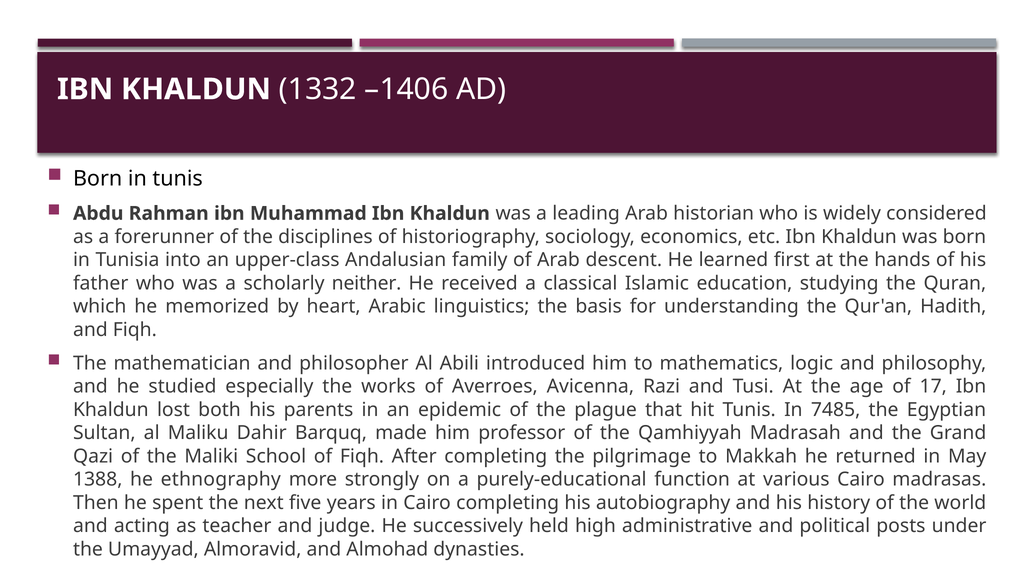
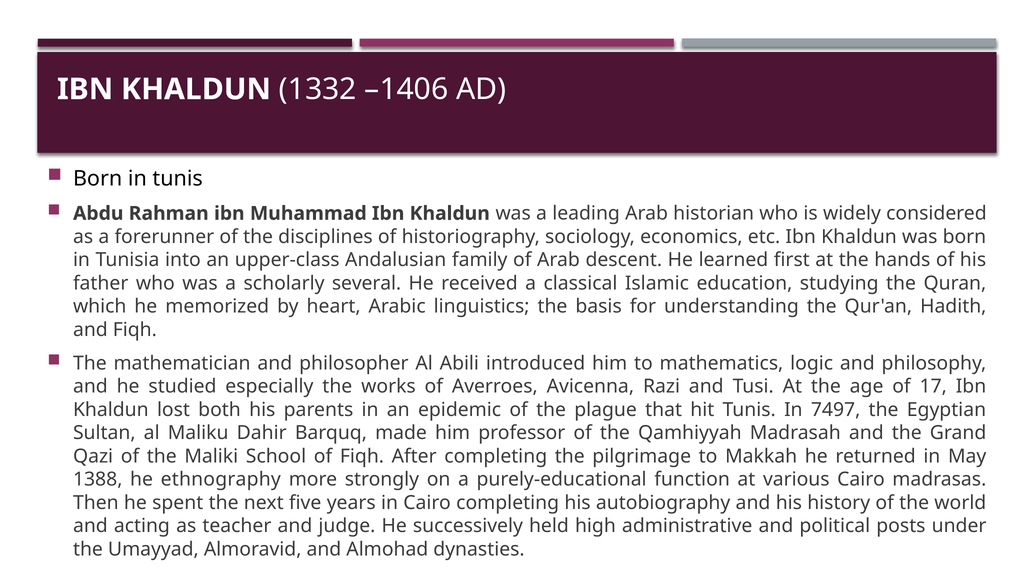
neither: neither -> several (367, 283)
7485: 7485 -> 7497 (836, 410)
